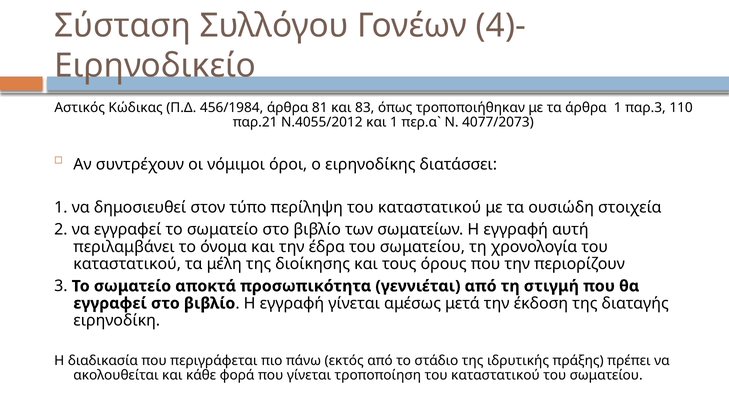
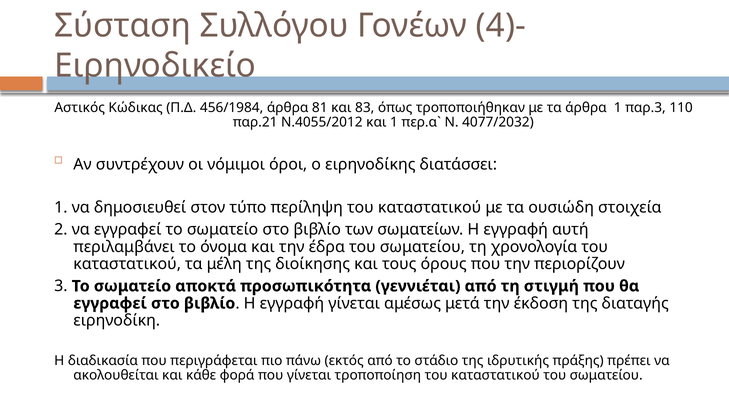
4077/2073: 4077/2073 -> 4077/2032 (498, 122)
